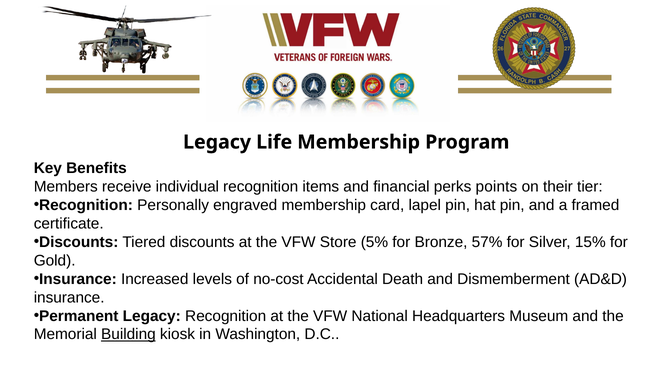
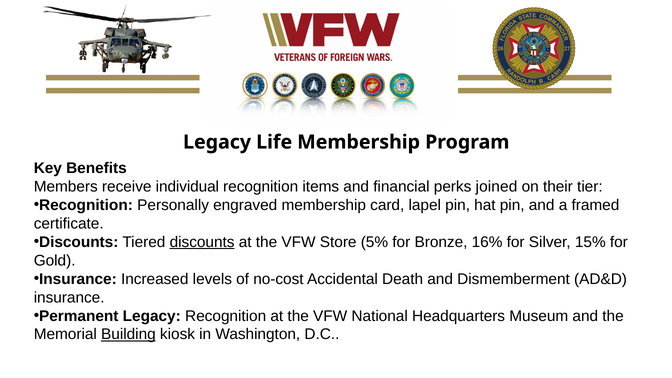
points: points -> joined (496, 187)
discounts underline: none -> present (202, 242)
57%: 57% -> 16% (487, 242)
